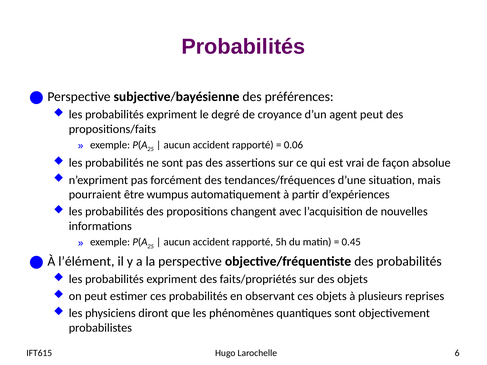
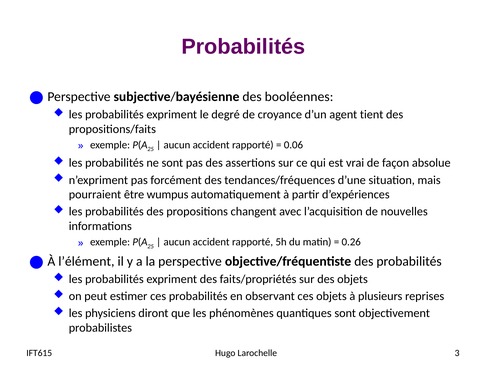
préférences: préférences -> booléennes (299, 97)
agent peut: peut -> tient (372, 114)
0.45: 0.45 -> 0.26 (351, 242)
6: 6 -> 3 (457, 353)
